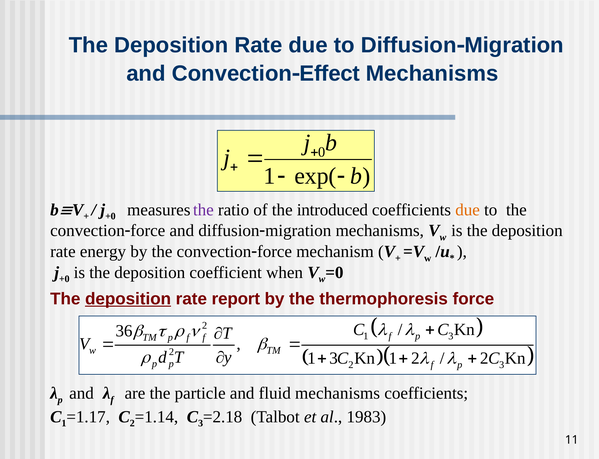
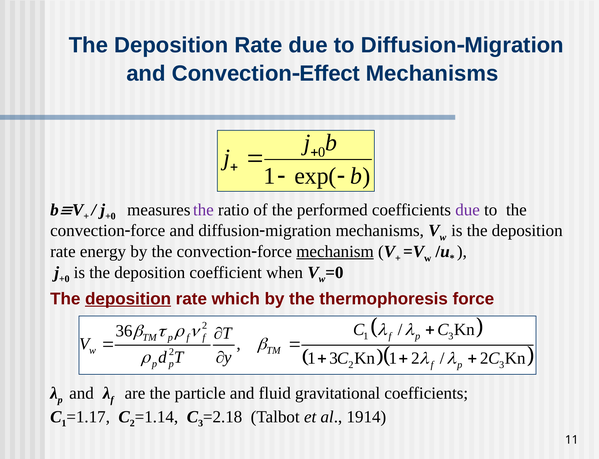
introduced: introduced -> performed (332, 210)
due colour: orange -> purple (468, 210)
mechanism underline: none -> present (335, 251)
report: report -> which (236, 299)
fluid mechanisms: mechanisms -> gravitational (338, 393)
1983: 1983 -> 1914 (366, 417)
